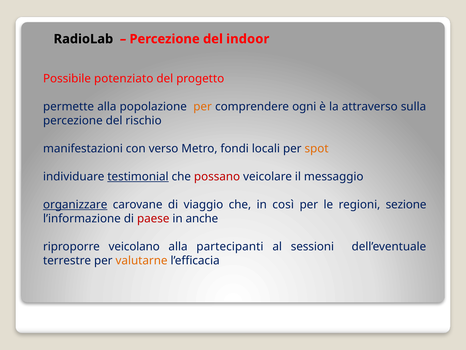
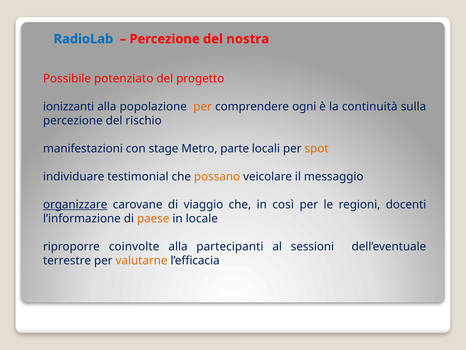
RadioLab colour: black -> blue (83, 39)
indoor: indoor -> nostra (248, 39)
permette: permette -> ionizzanti (69, 106)
attraverso: attraverso -> continuità (370, 106)
verso: verso -> stage (164, 148)
fondi: fondi -> parte (235, 148)
testimonial underline: present -> none (138, 176)
possano colour: red -> orange (217, 176)
sezione: sezione -> docenti (406, 204)
paese colour: red -> orange (153, 218)
anche: anche -> locale (202, 218)
veicolano: veicolano -> coinvolte (134, 246)
